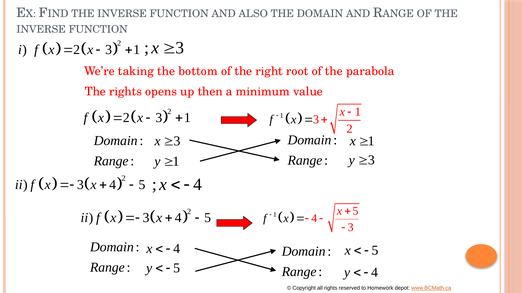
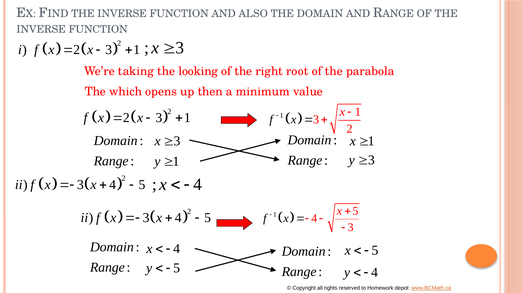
bottom: bottom -> looking (198, 71)
The rights: rights -> which (126, 92)
